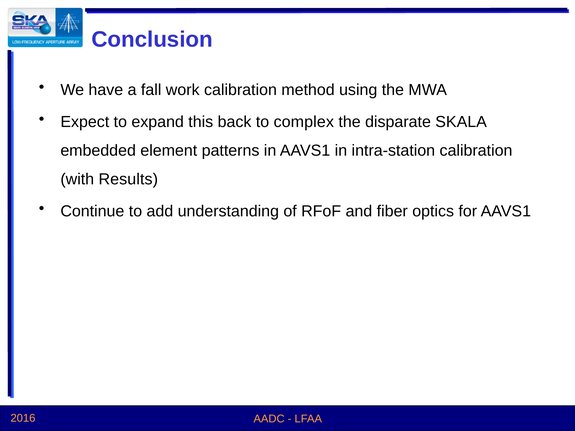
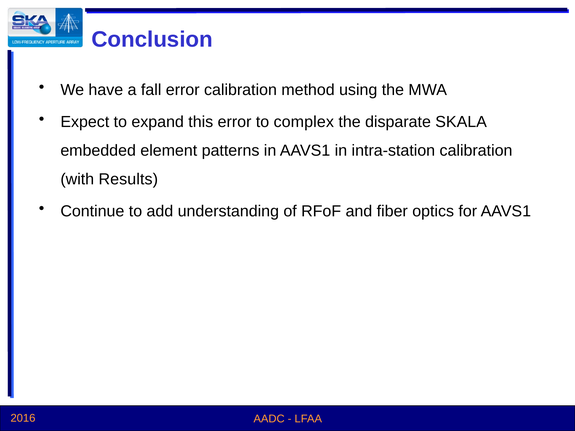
fall work: work -> error (183, 90)
this back: back -> error (235, 122)
